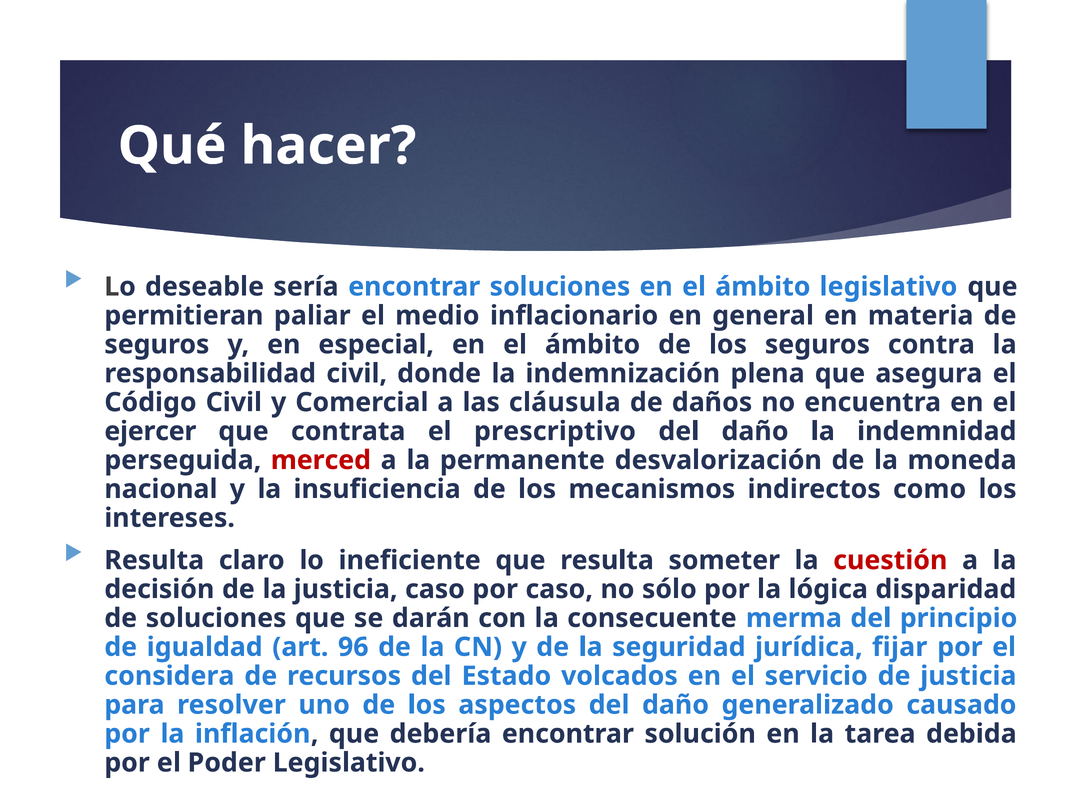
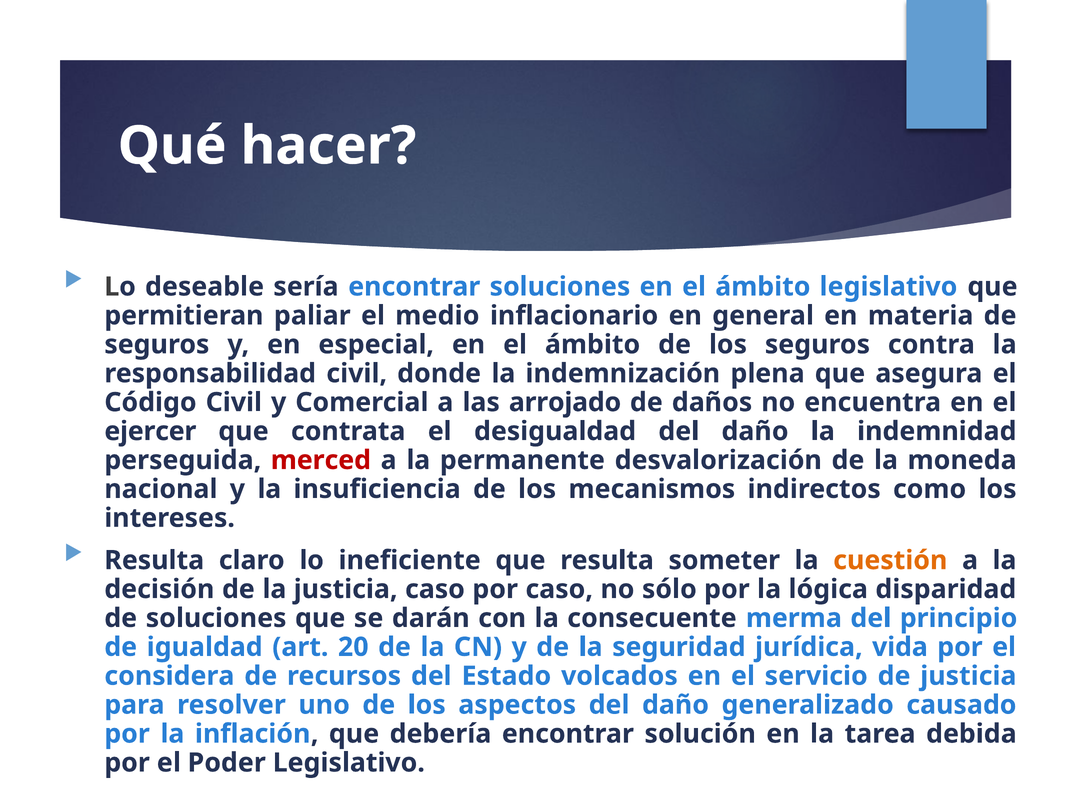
cláusula: cláusula -> arrojado (565, 402)
prescriptivo: prescriptivo -> desigualdad (555, 431)
cuestión colour: red -> orange (890, 560)
96: 96 -> 20 (353, 647)
fijar: fijar -> vida (900, 647)
